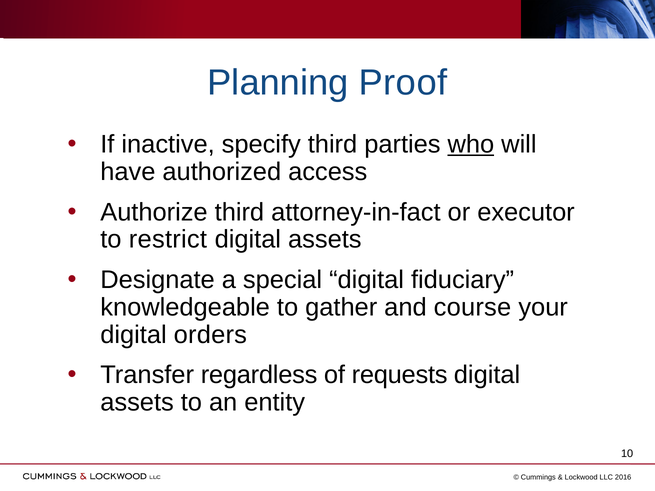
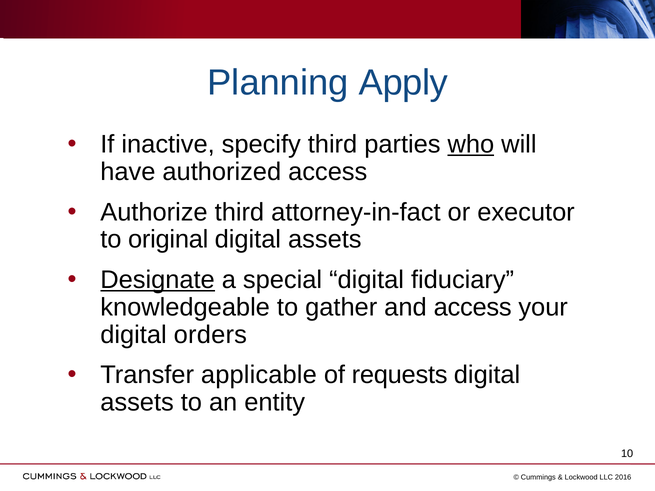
Proof: Proof -> Apply (403, 83)
restrict: restrict -> original (168, 240)
Designate underline: none -> present (158, 280)
and course: course -> access (473, 307)
regardless: regardless -> applicable (259, 375)
